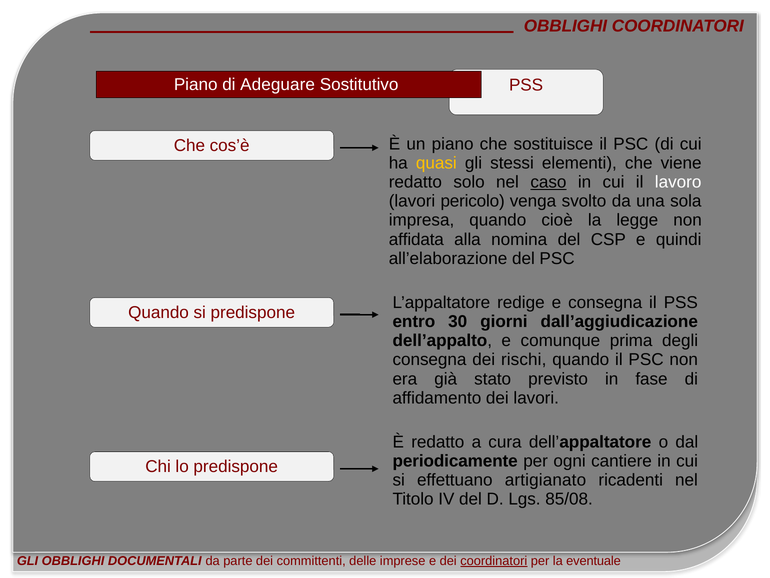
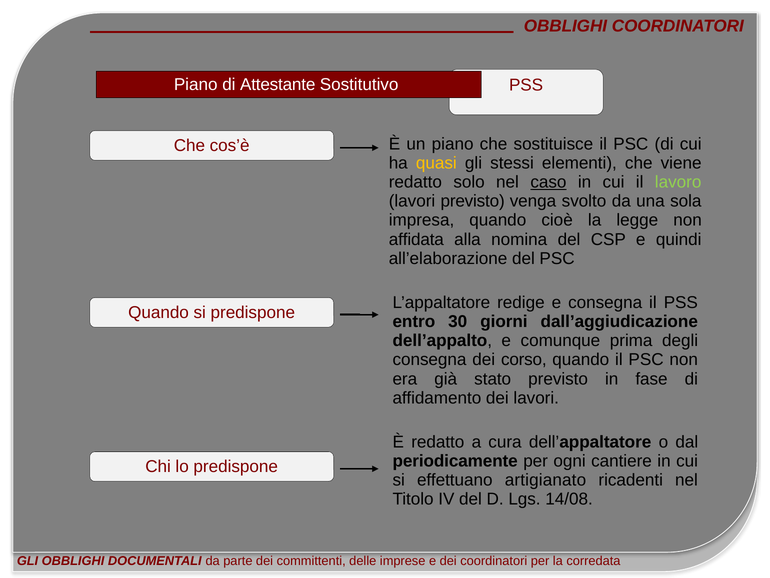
Adeguare: Adeguare -> Attestante (278, 84)
lavoro colour: white -> light green (678, 182)
lavori pericolo: pericolo -> previsto (473, 201)
rischi: rischi -> corso (524, 359)
85/08: 85/08 -> 14/08 (569, 499)
coordinatori underline: present -> none (494, 560)
eventuale: eventuale -> corredata (593, 560)
